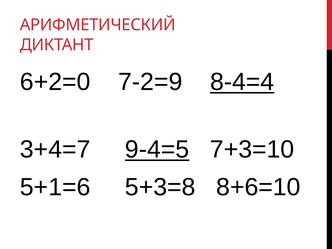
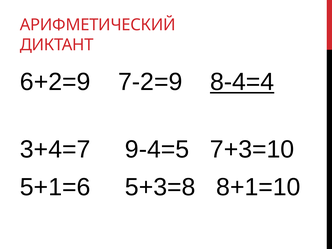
6+2=0: 6+2=0 -> 6+2=9 (55, 82)
9-4=5 underline: present -> none (157, 149)
8+6=10: 8+6=10 -> 8+1=10 (258, 187)
